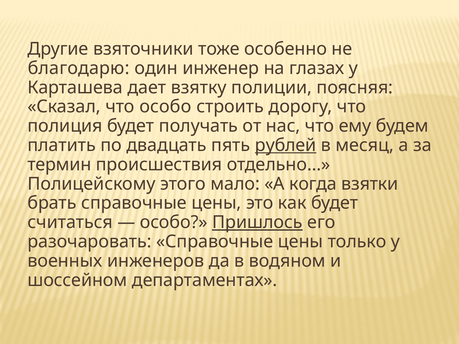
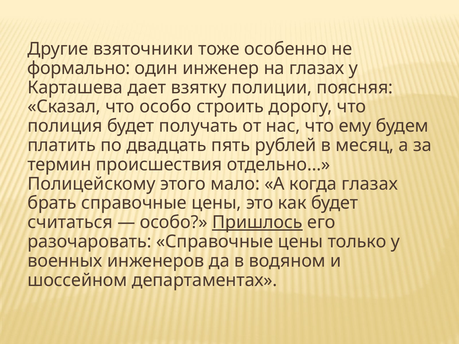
благодарю: благодарю -> формально (79, 68)
рублей underline: present -> none (286, 145)
когда взятки: взятки -> глазах (370, 184)
